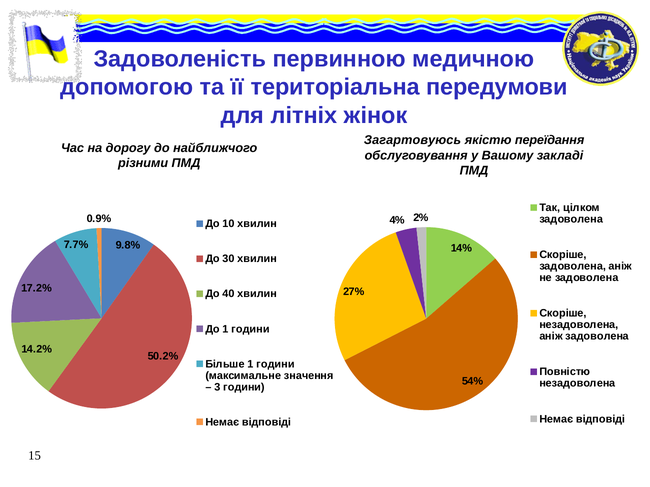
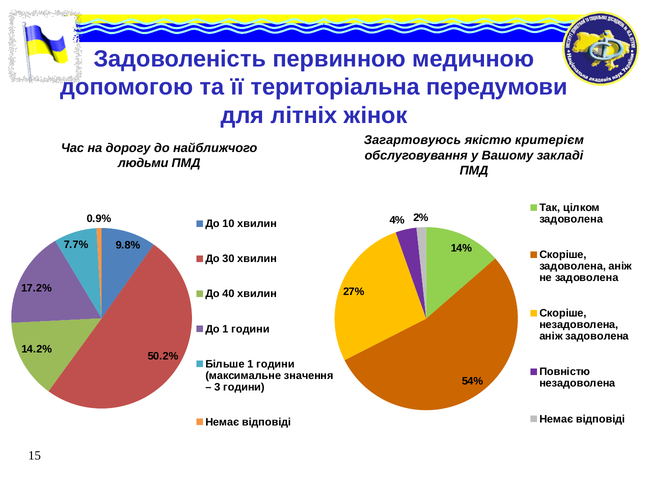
переїдання: переїдання -> критерієм (549, 140)
різними: різними -> людьми (143, 163)
